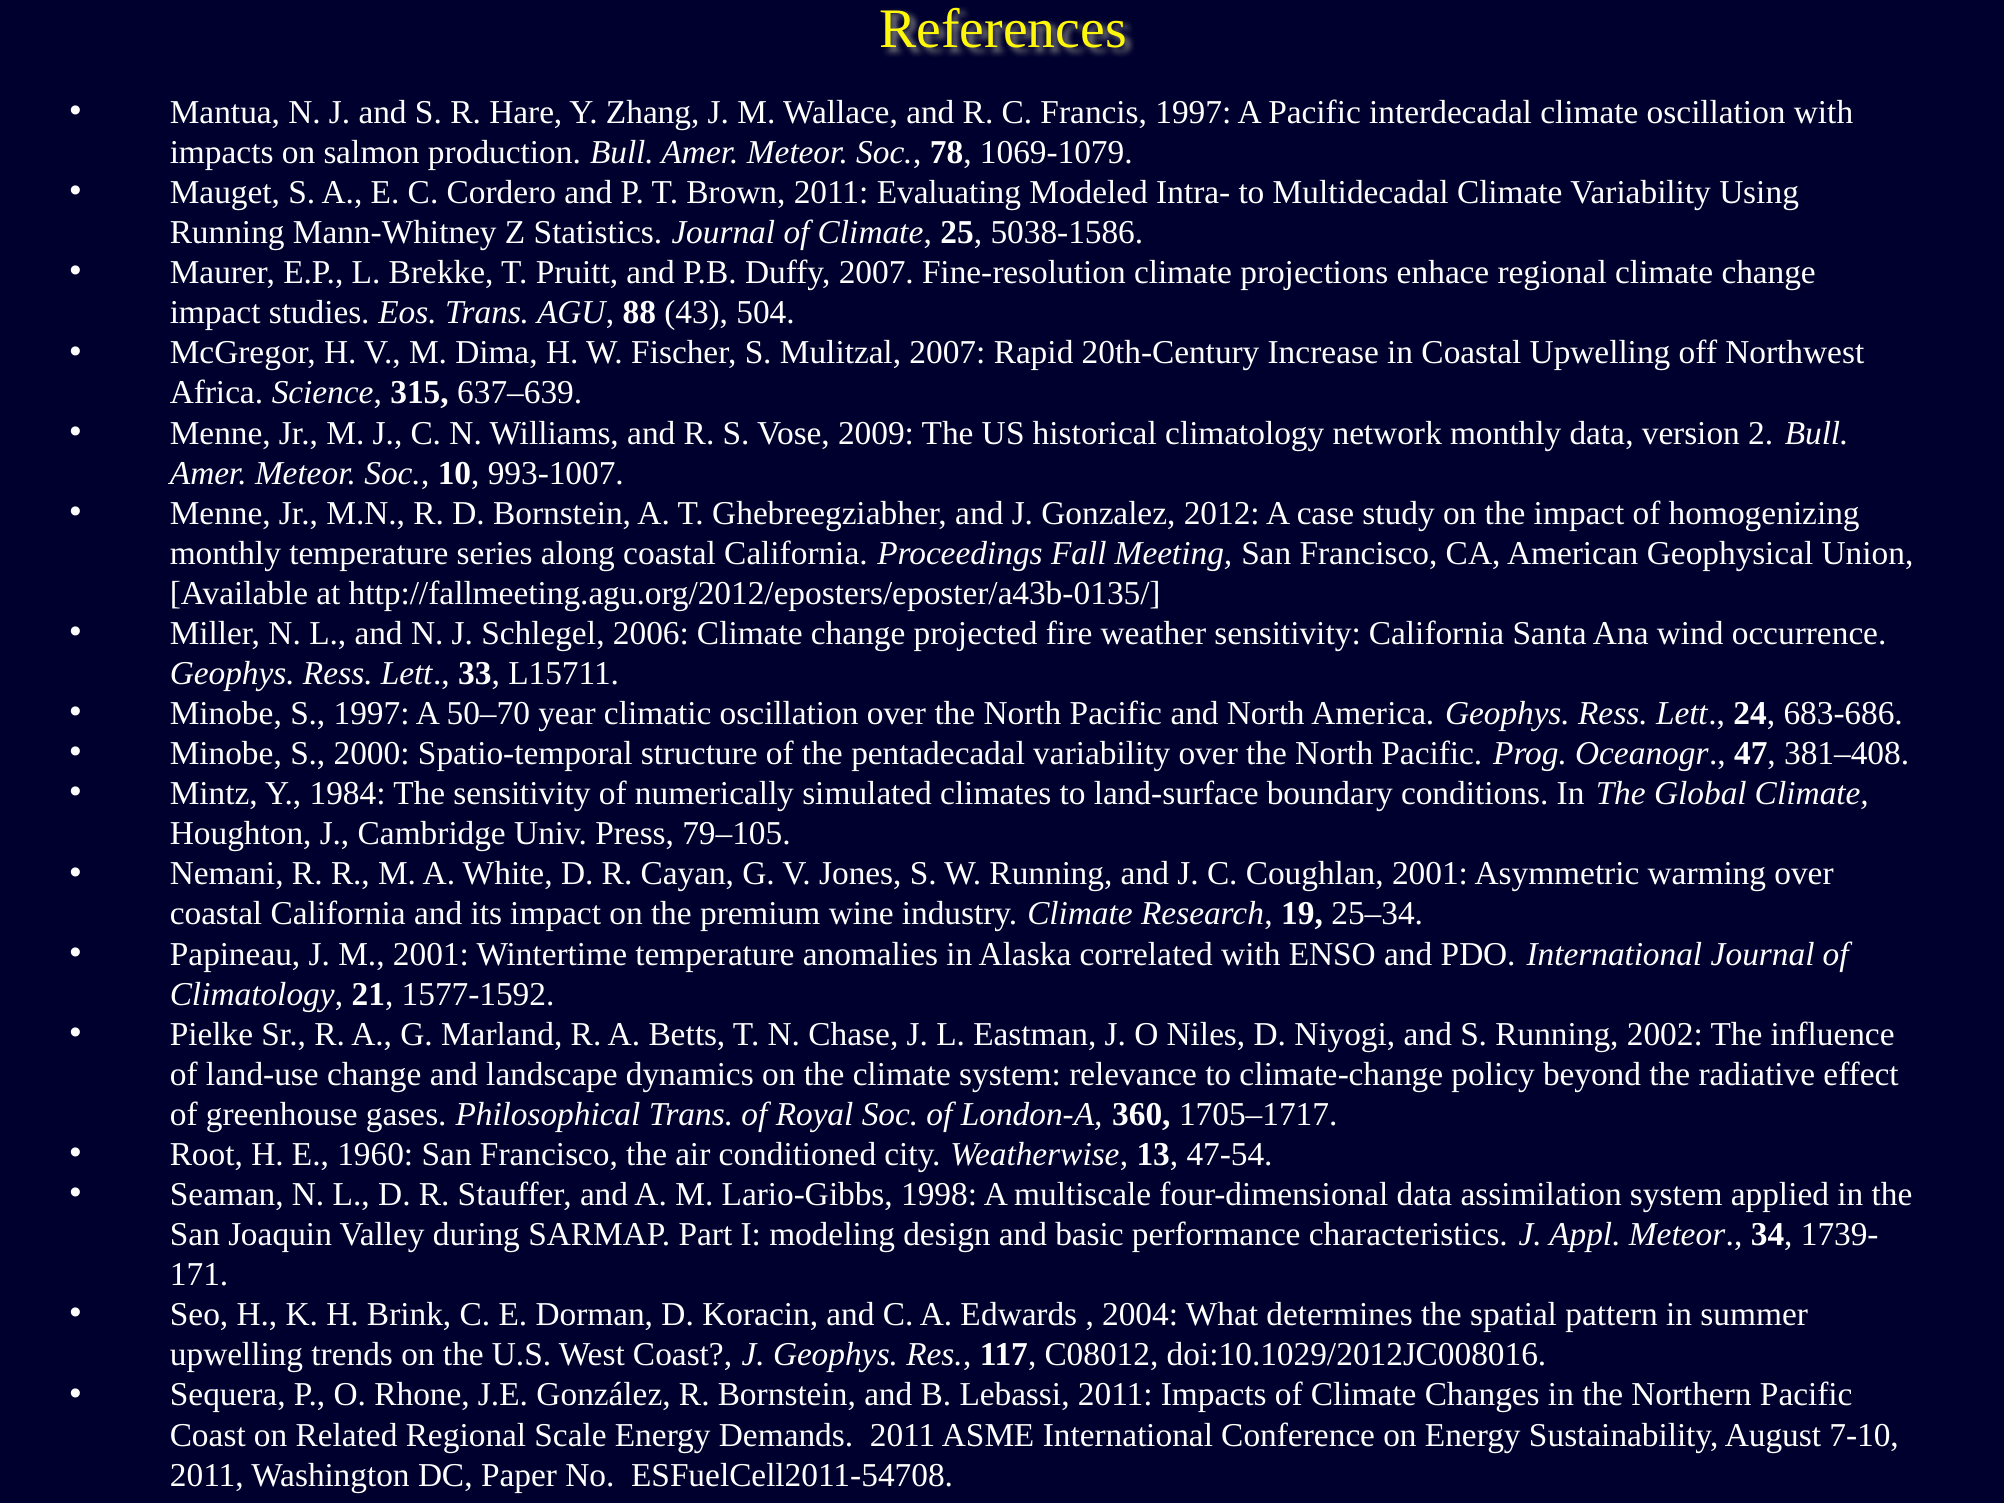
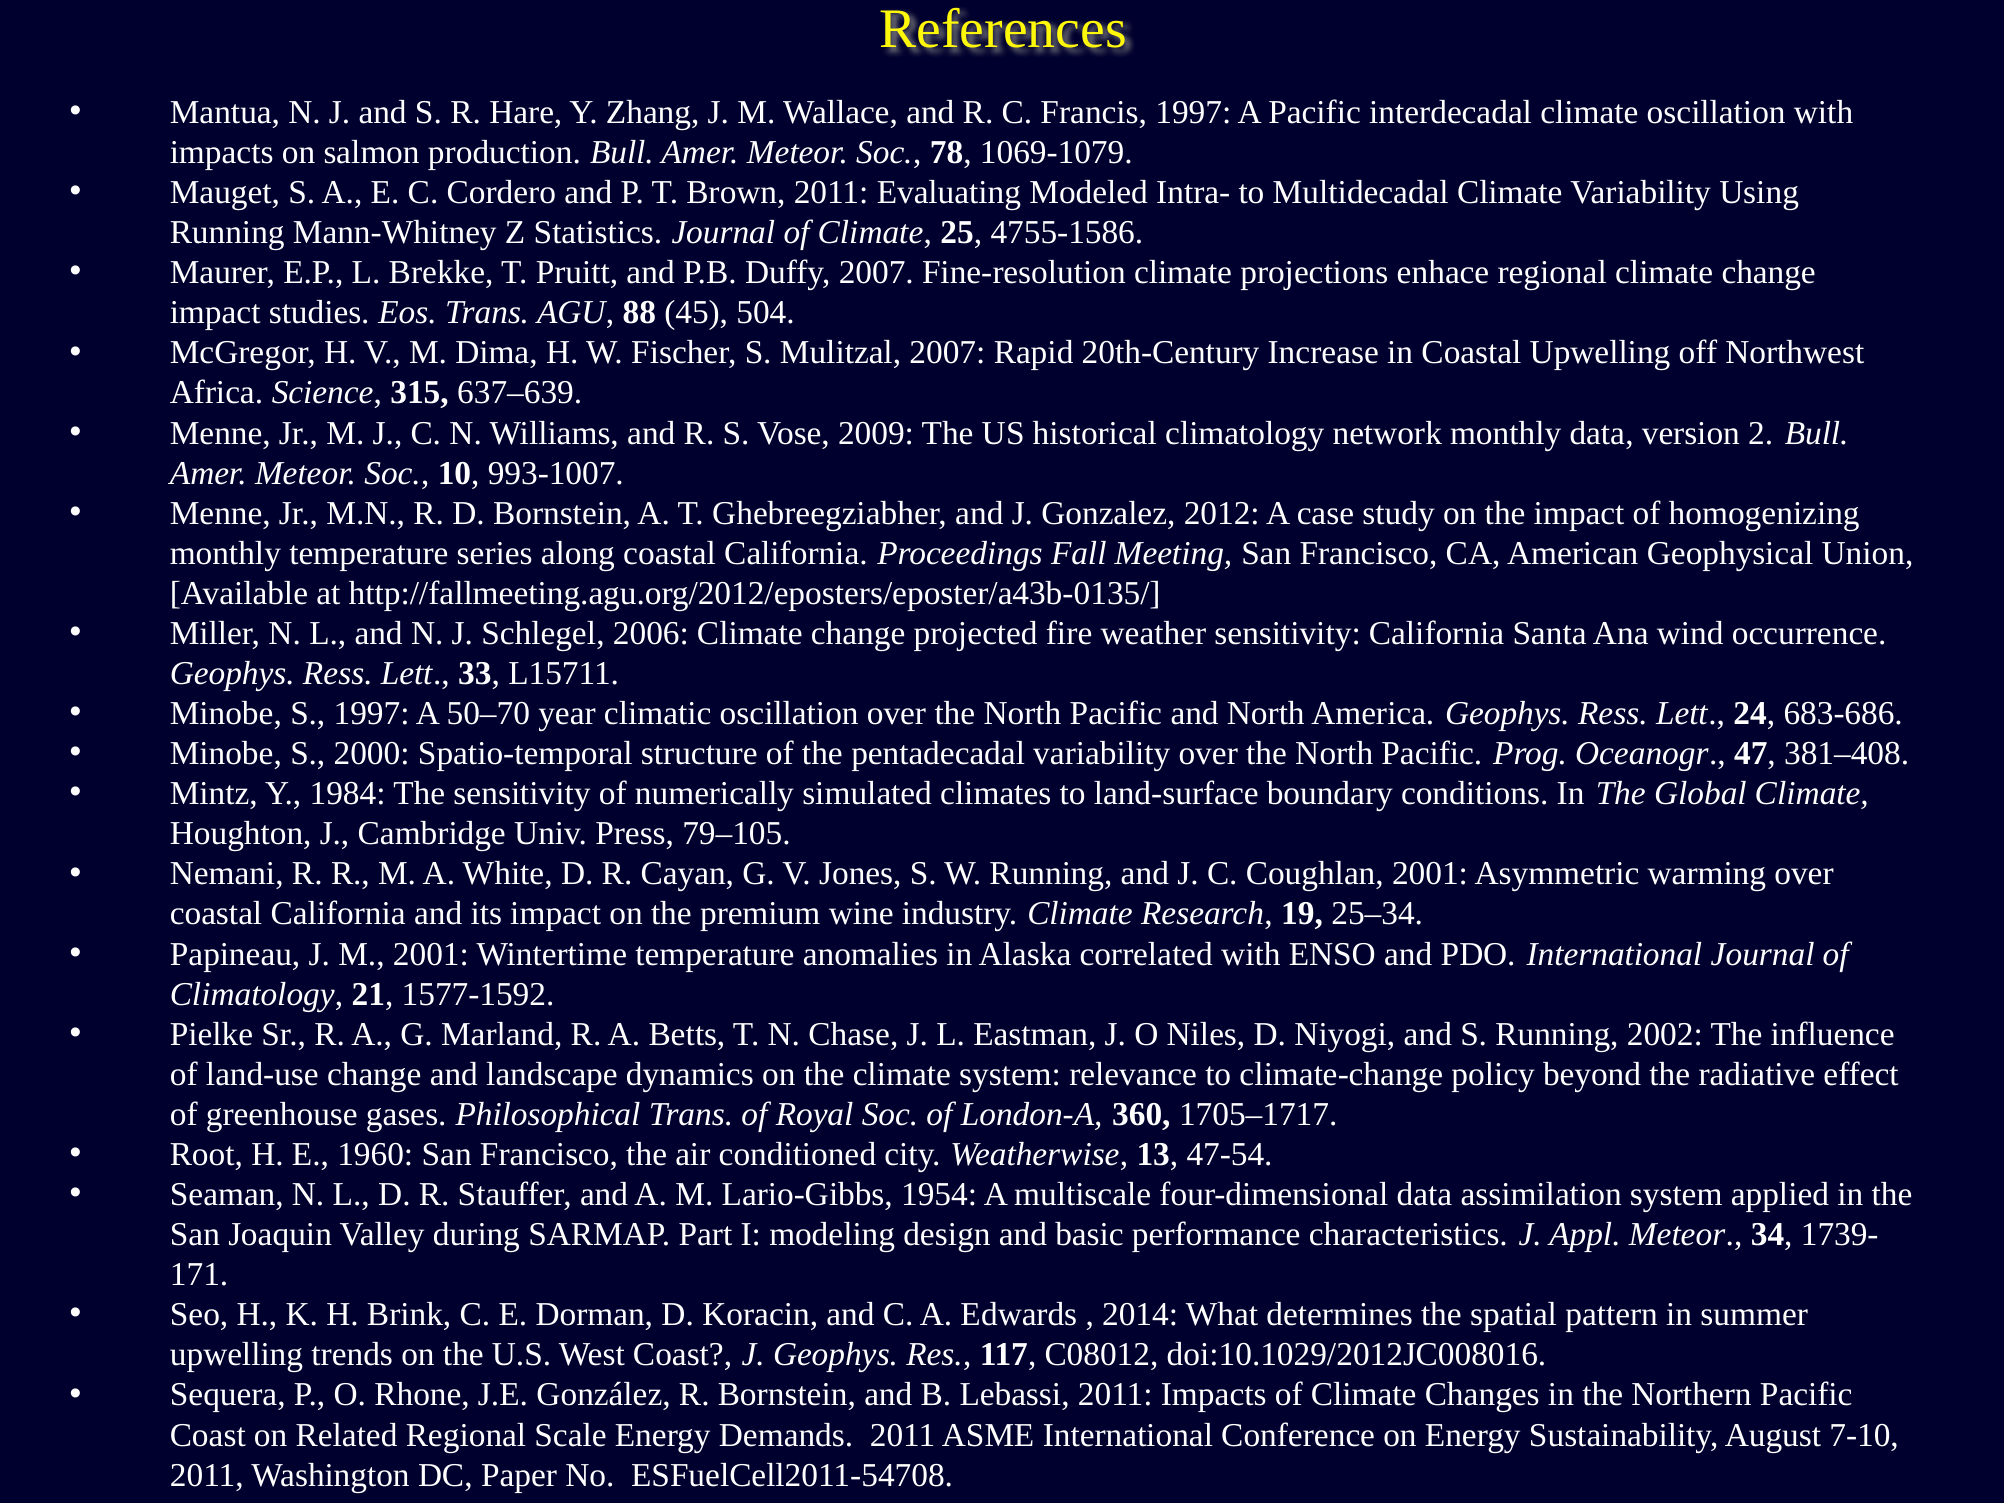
5038-1586: 5038-1586 -> 4755-1586 (1067, 233)
43: 43 -> 45 (696, 313)
1998: 1998 -> 1954 (939, 1195)
2004: 2004 -> 2014 (1140, 1315)
